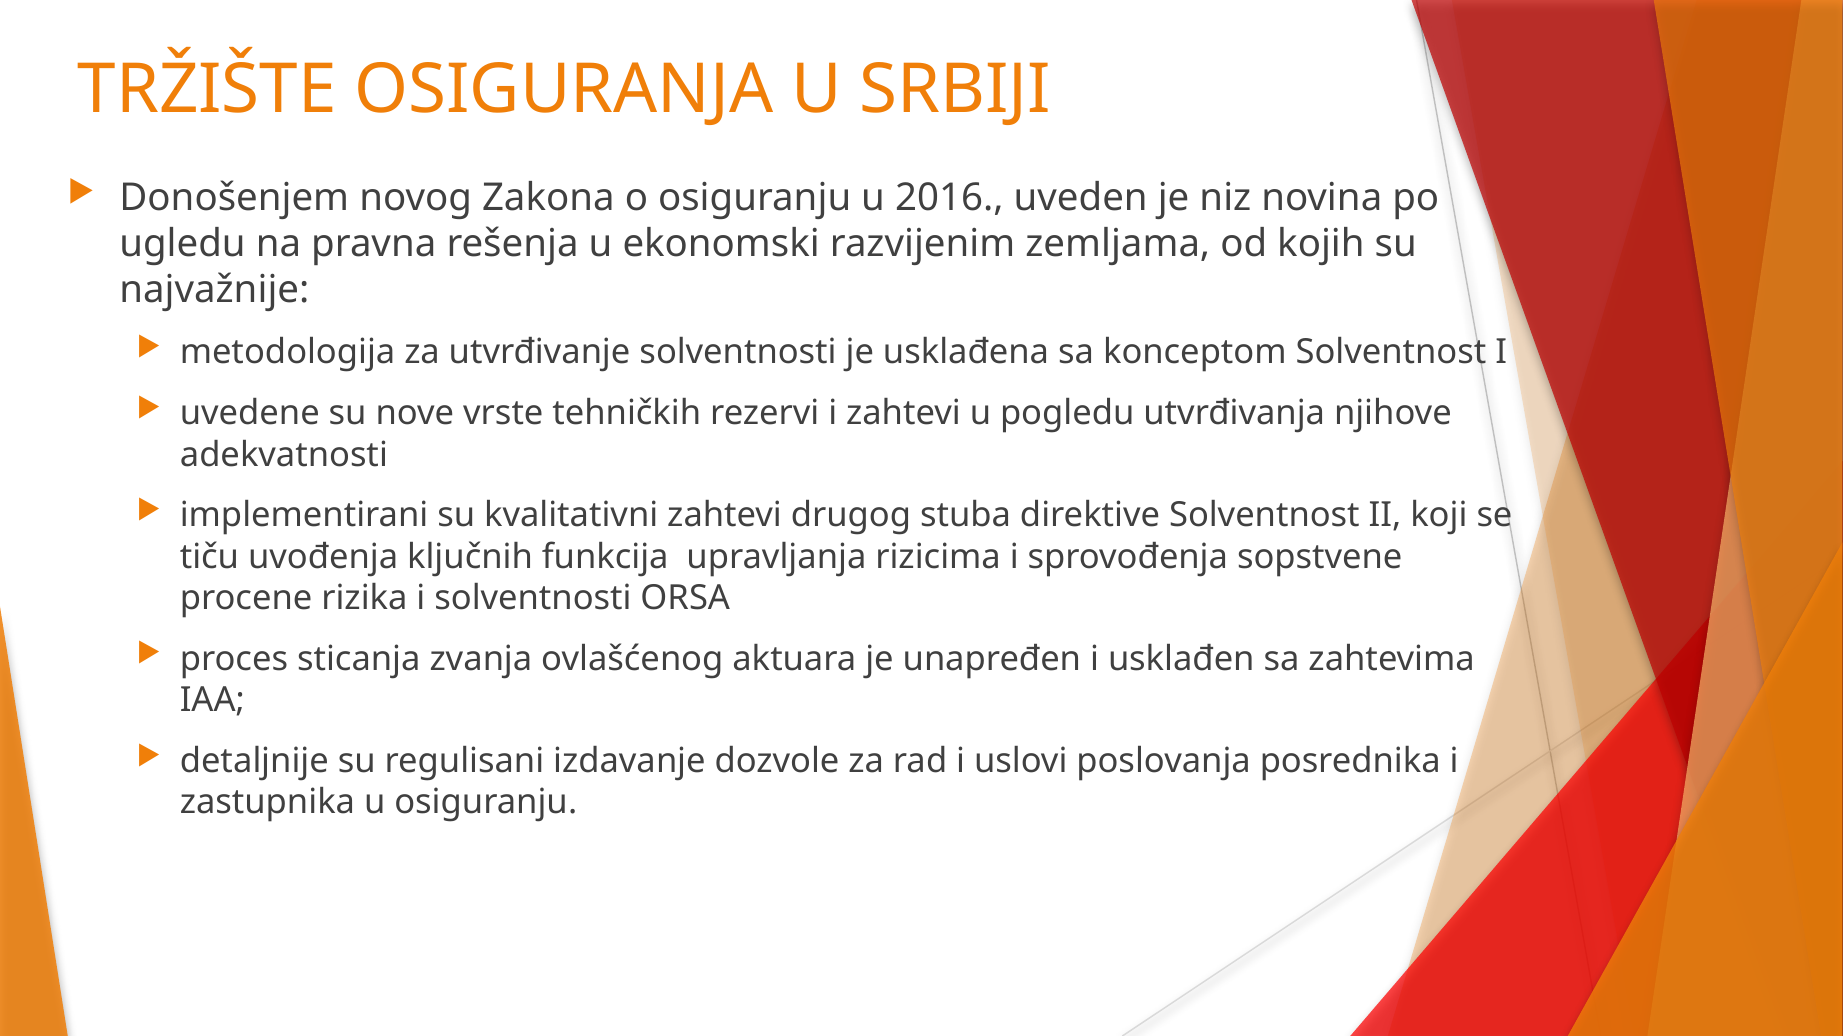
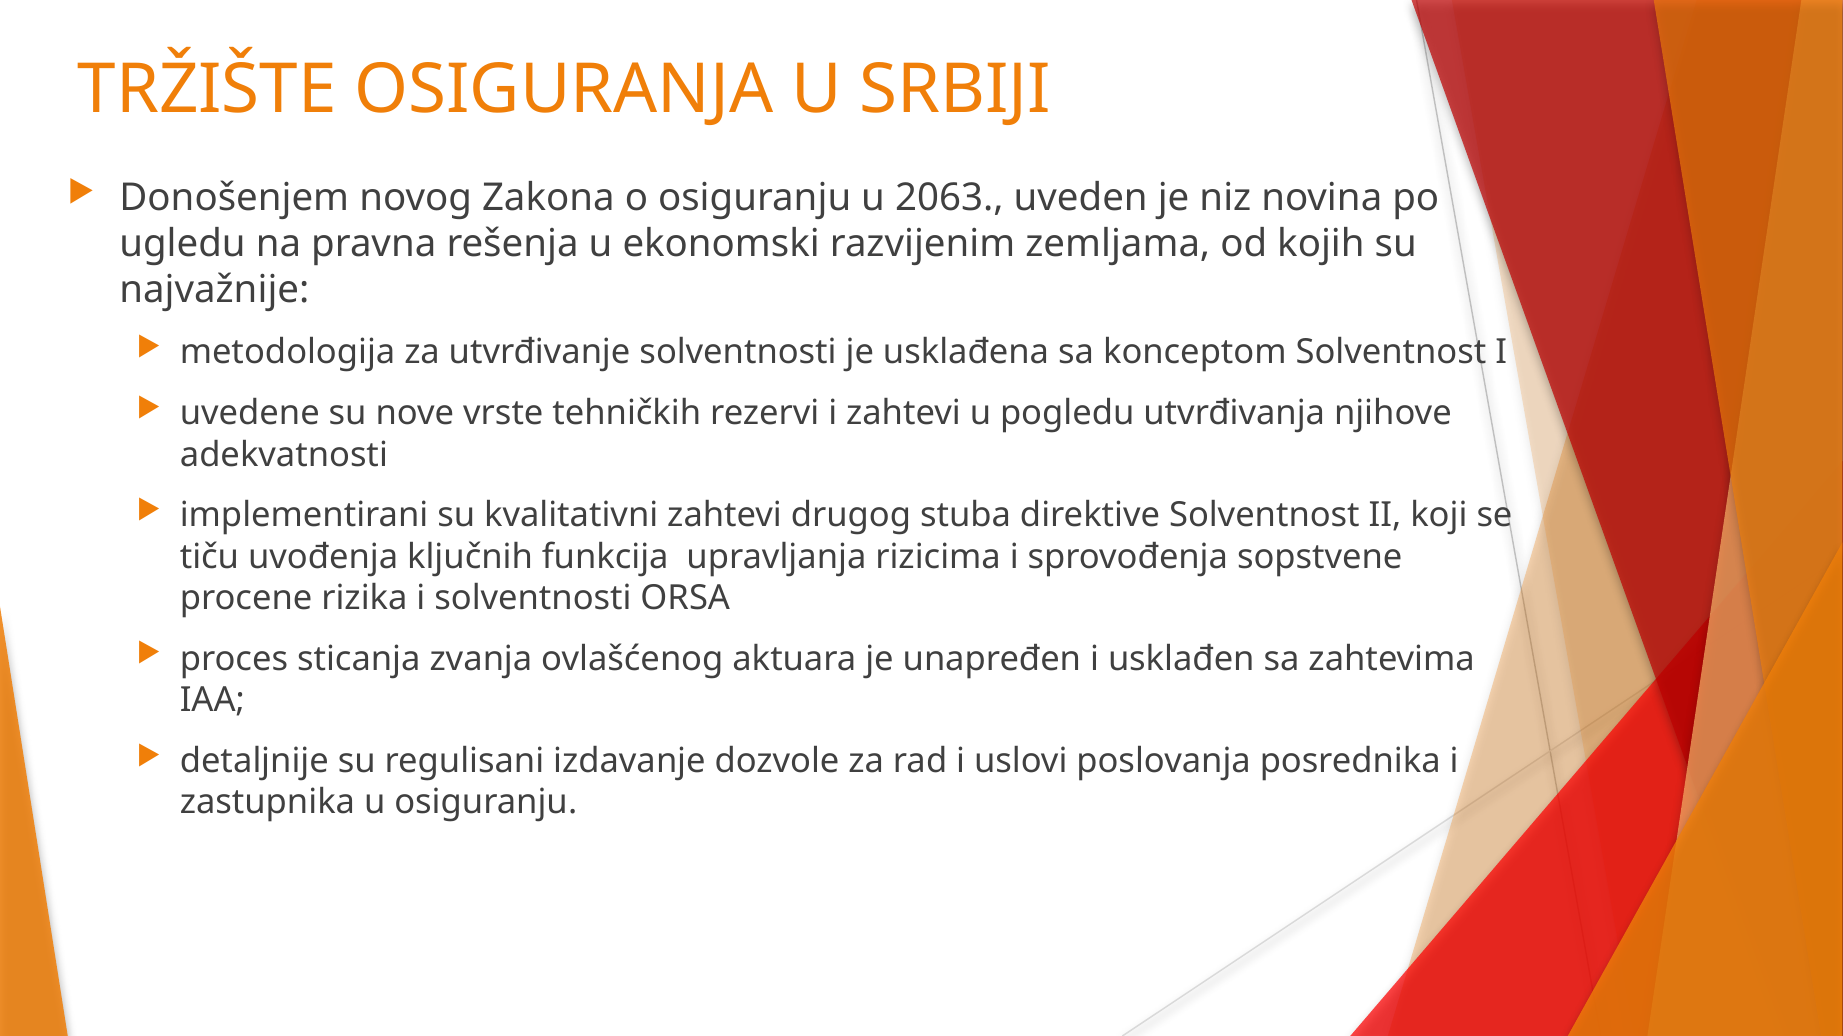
2016: 2016 -> 2063 (949, 198)
